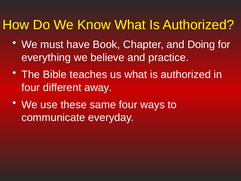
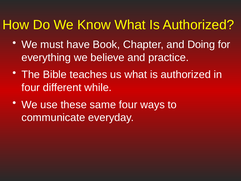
away: away -> while (98, 87)
